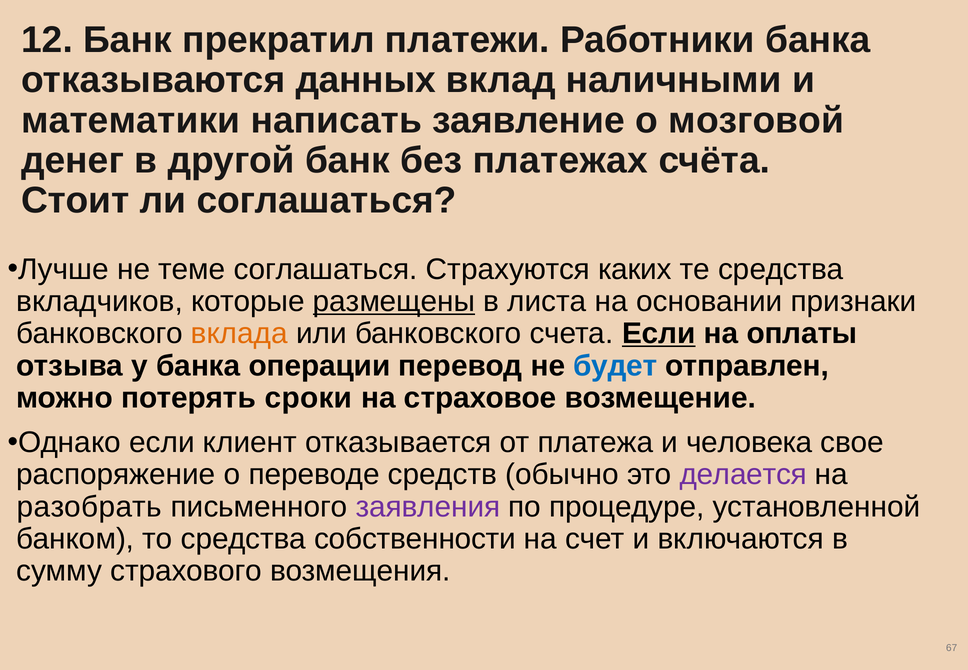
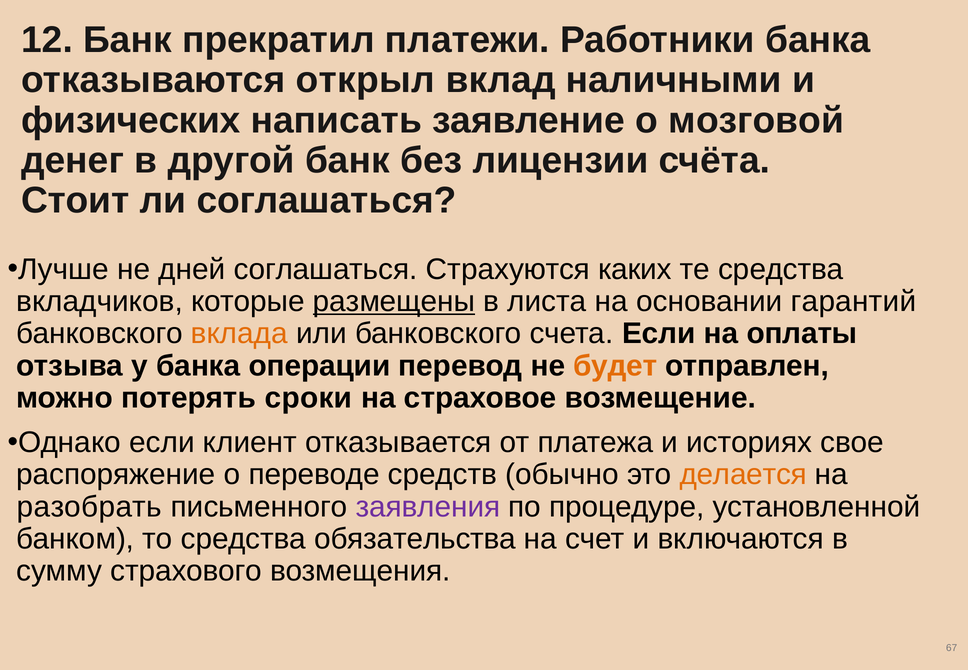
данных: данных -> открыл (365, 80)
математики: математики -> физических (131, 120)
платежах: платежах -> лицензии (561, 160)
теме: теме -> дней (192, 269)
признаки: признаки -> гарантий (853, 301)
Если underline: present -> none (659, 334)
будет colour: blue -> orange (615, 366)
человека: человека -> историях (749, 442)
делается colour: purple -> orange (743, 475)
собственности: собственности -> обязательства (415, 539)
